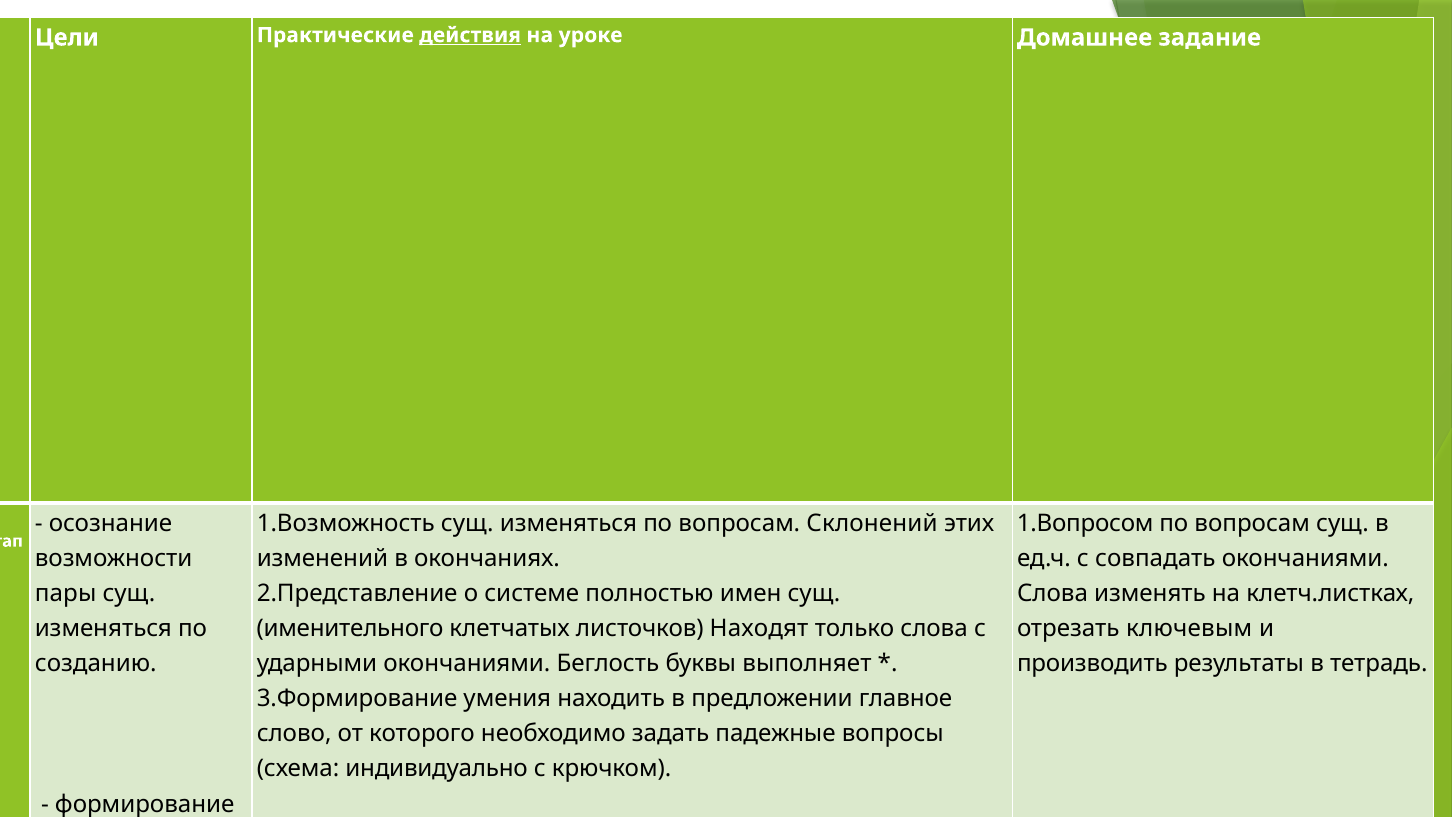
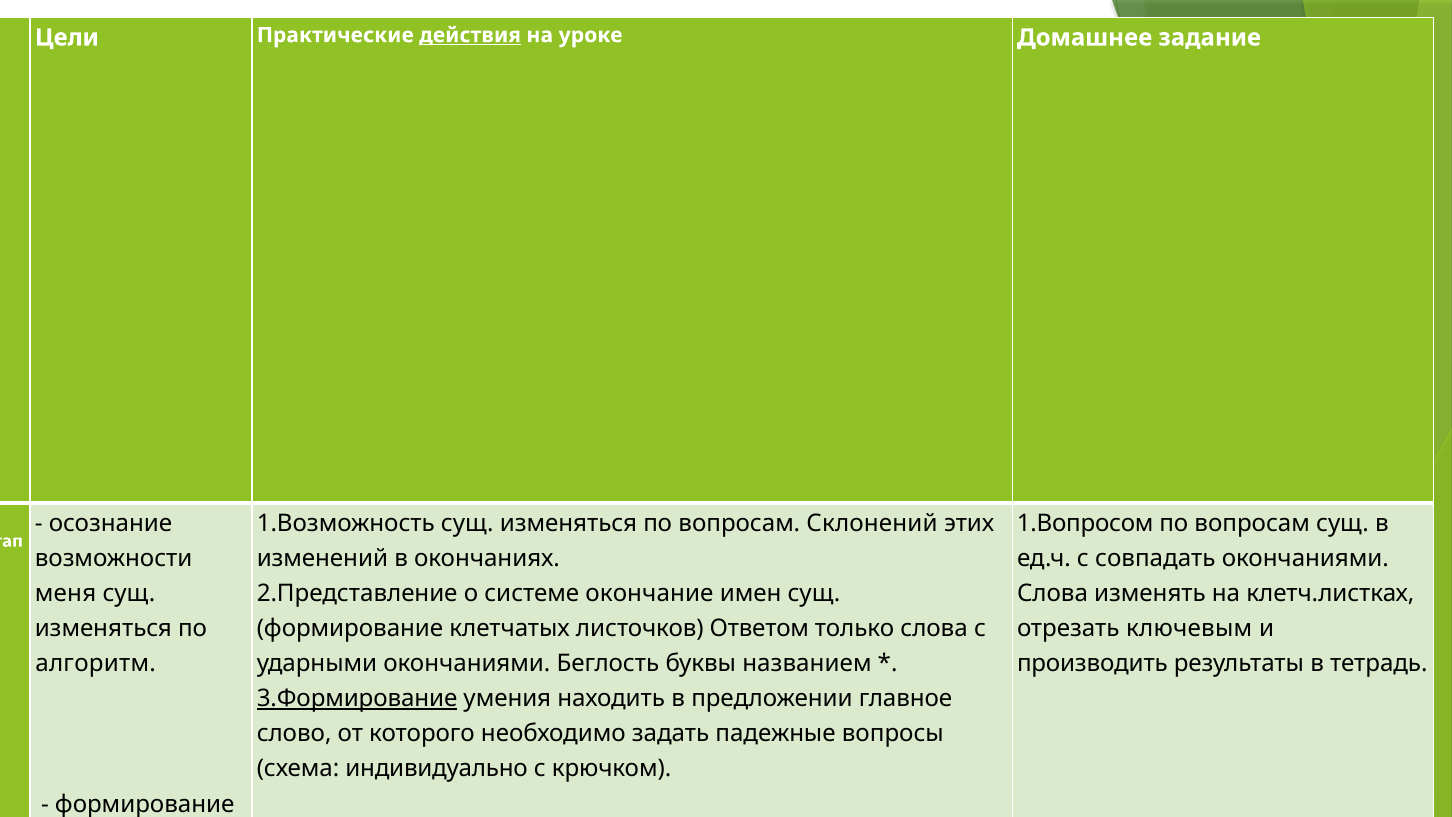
пары: пары -> меня (66, 593)
полностью: полностью -> окончание (649, 593)
именительного: именительного -> формирование (350, 628)
Находят: Находят -> Ответом (759, 628)
созданию: созданию -> алгоритм (96, 663)
буквы выполняет: выполняет -> названием (807, 663)
3.Формирование underline: none -> present (357, 698)
